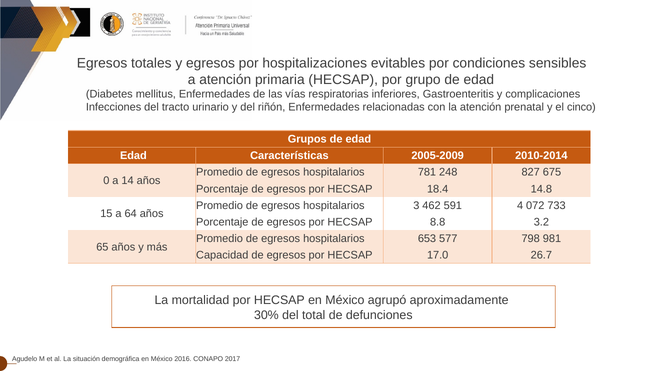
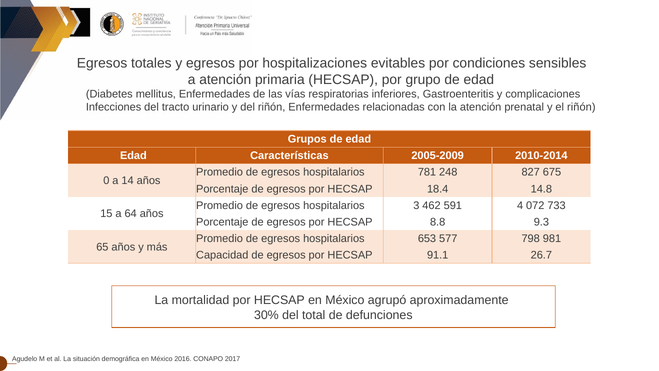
el cinco: cinco -> riñón (581, 107)
3.2: 3.2 -> 9.3 (541, 222)
17.0: 17.0 -> 91.1 (438, 255)
